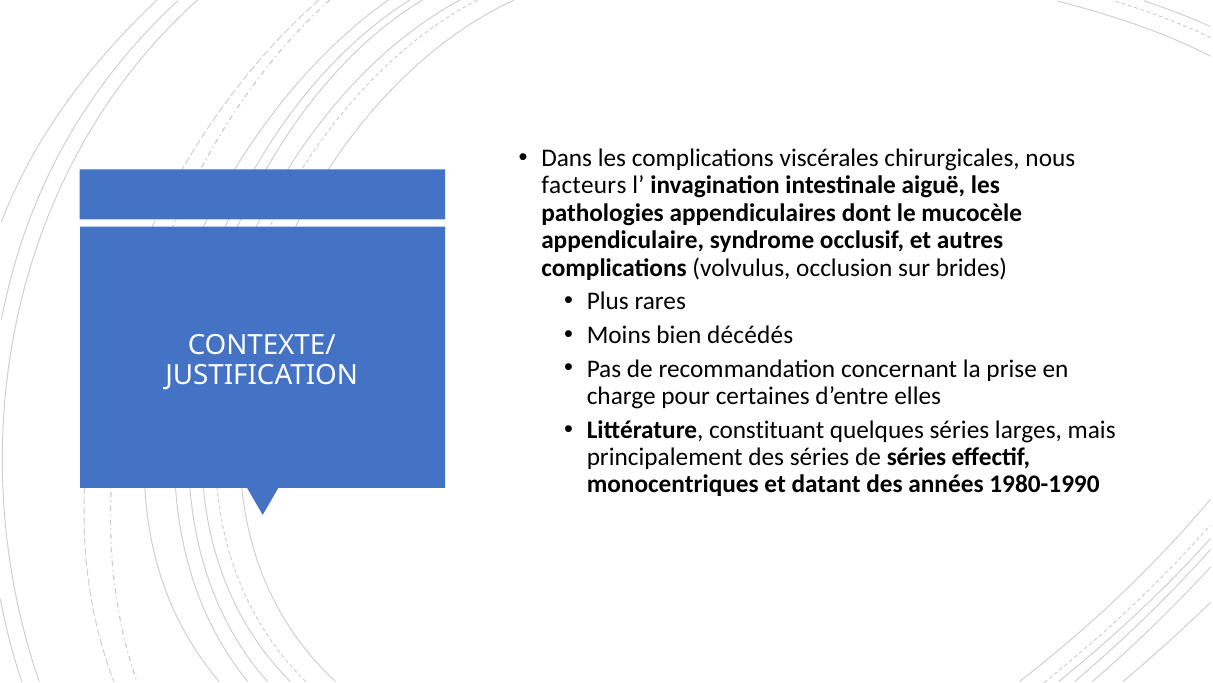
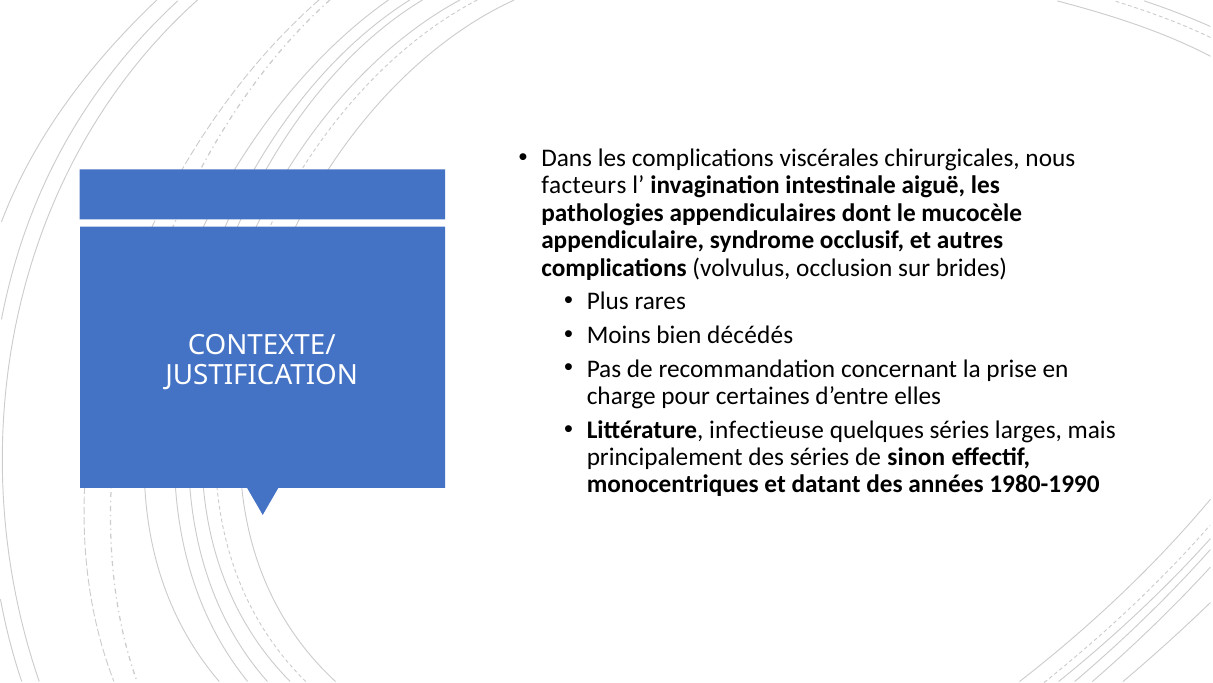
constituant: constituant -> infectieuse (767, 429)
de séries: séries -> sinon (916, 457)
